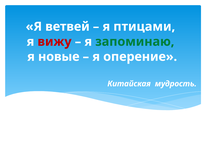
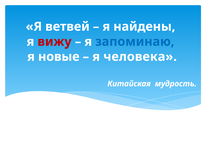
птицами: птицами -> найдены (144, 27)
запоминаю colour: green -> blue (135, 42)
оперение: оперение -> человека (140, 57)
